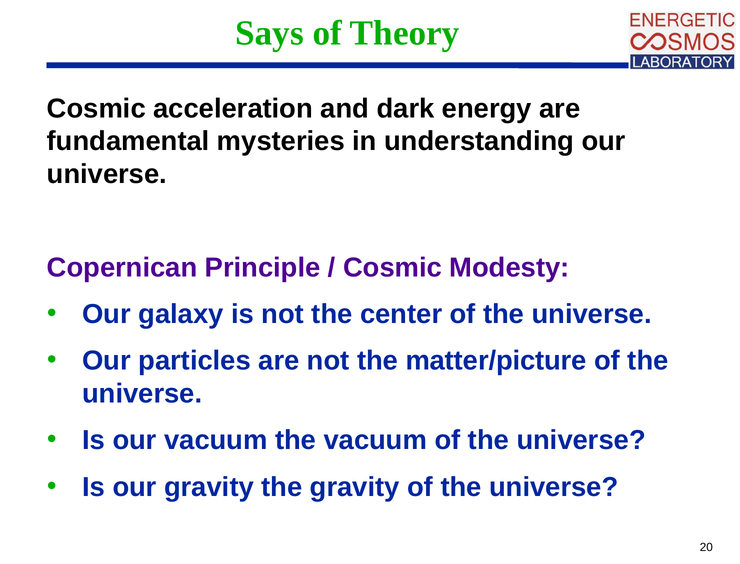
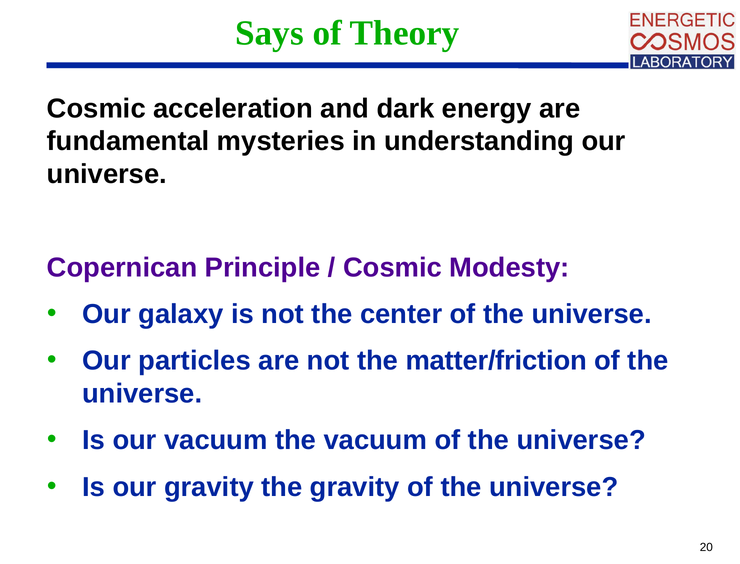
matter/picture: matter/picture -> matter/friction (496, 361)
